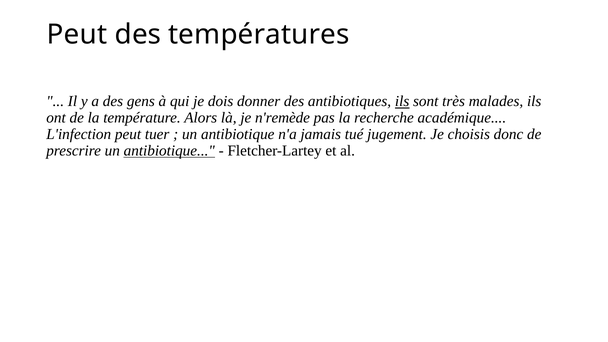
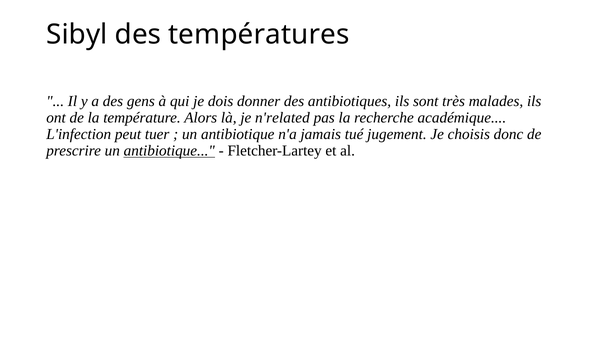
Peut: Peut -> Sibyl (77, 34)
ils underline: present -> none (402, 101)
n'remède: n'remède -> n'related (282, 118)
